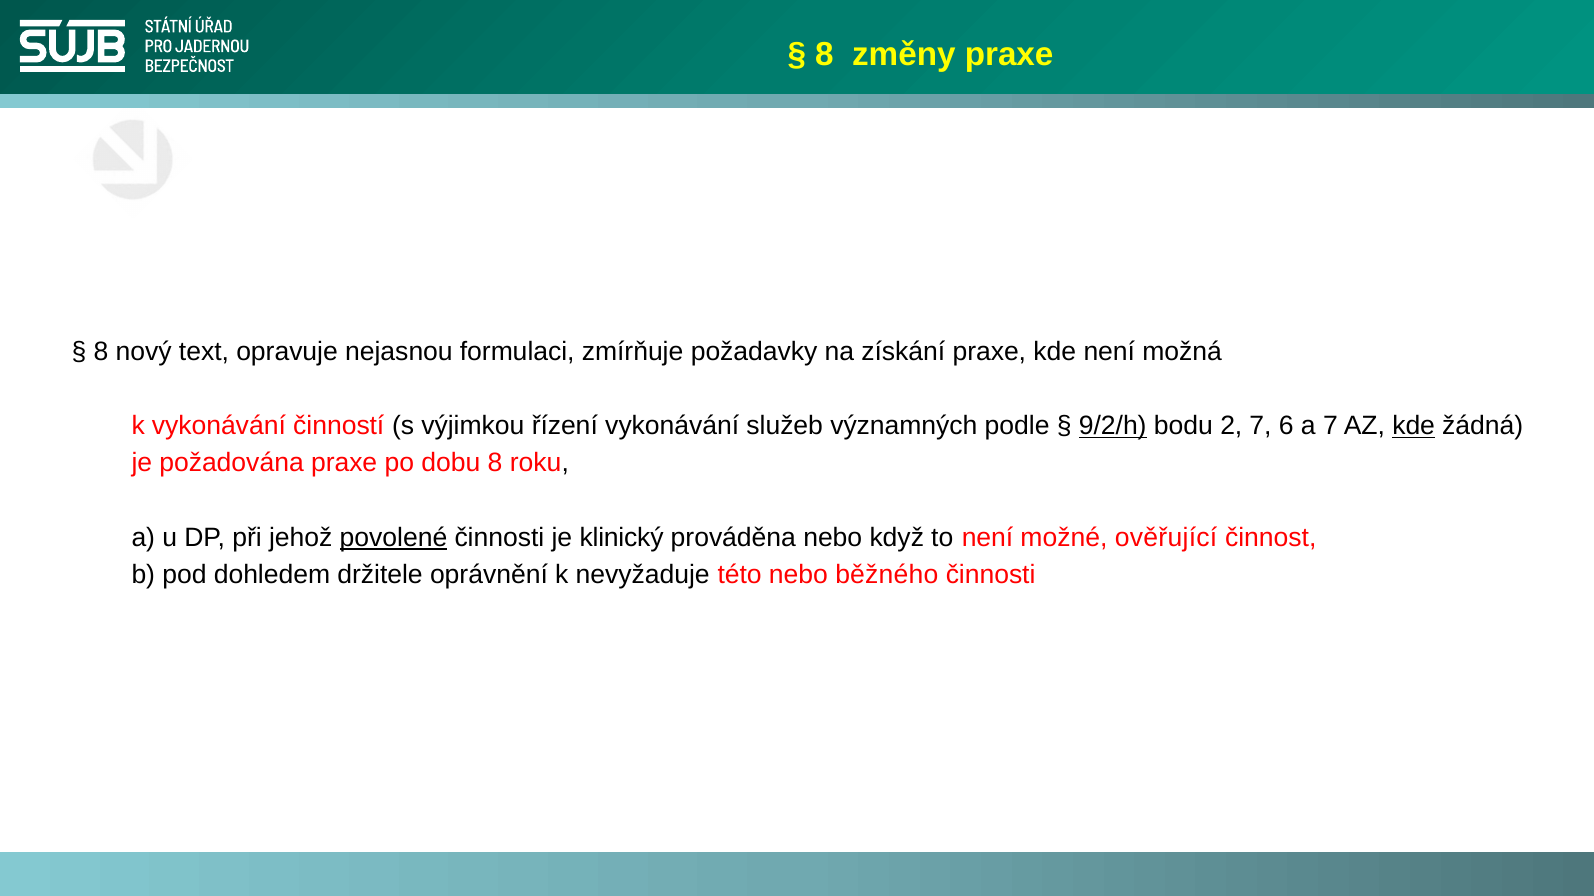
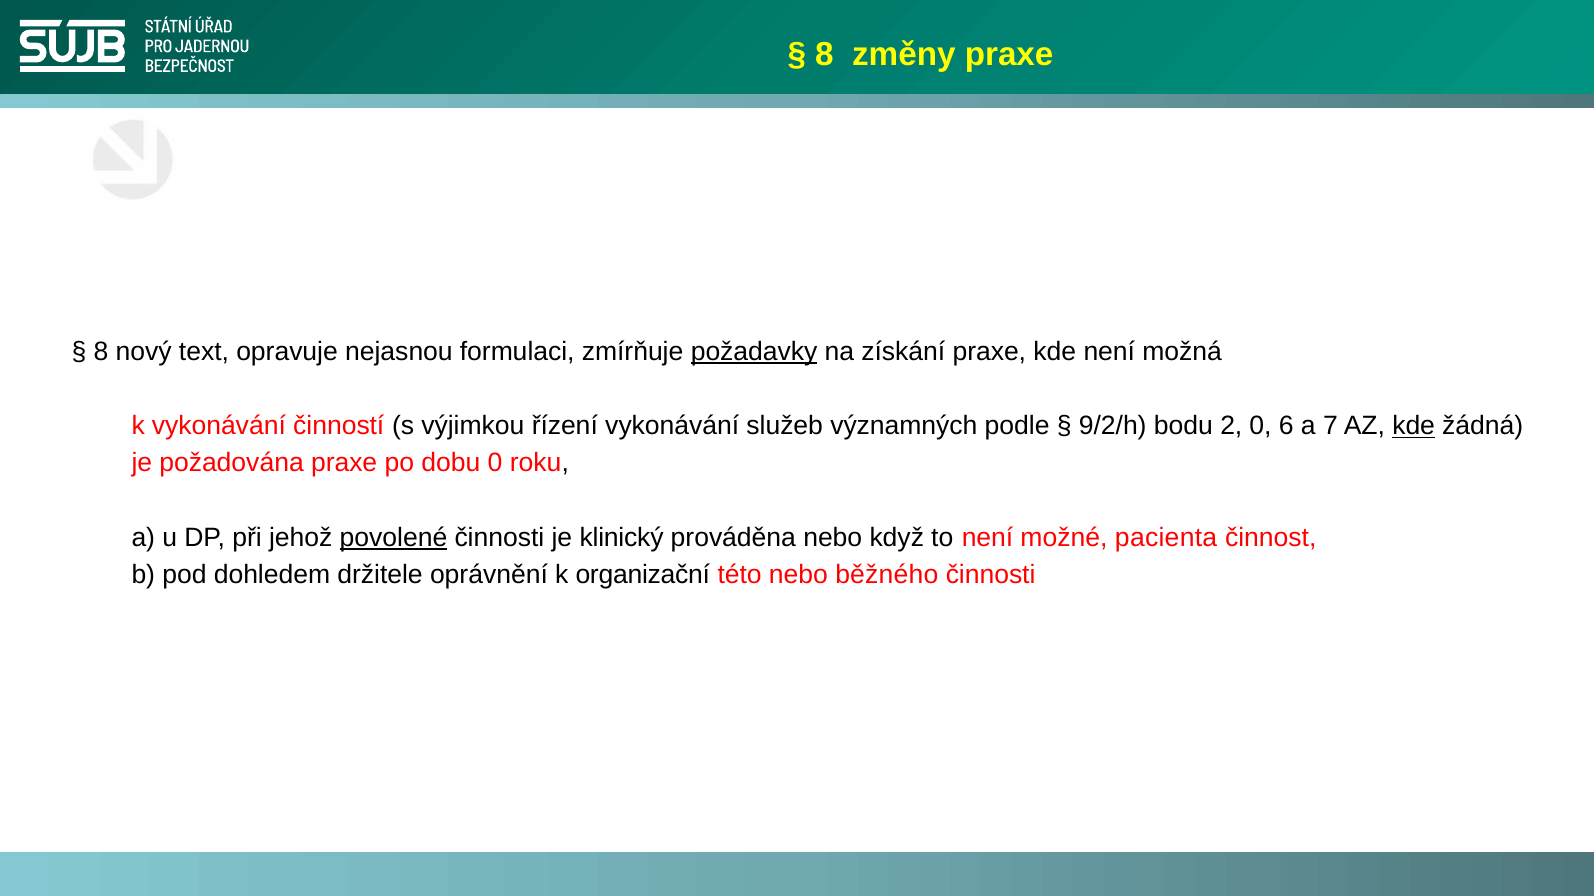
požadavky underline: none -> present (754, 352)
9/2/h underline: present -> none (1113, 426)
2 7: 7 -> 0 (1261, 426)
dobu 8: 8 -> 0 (495, 463)
ověřující: ověřující -> pacienta (1166, 538)
nevyžaduje: nevyžaduje -> organizační (643, 575)
